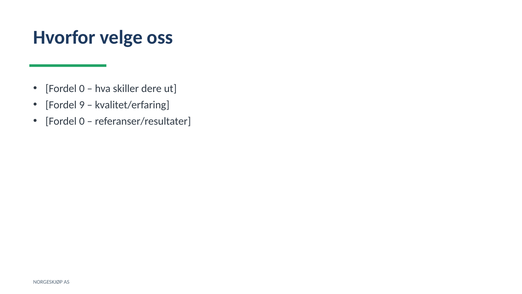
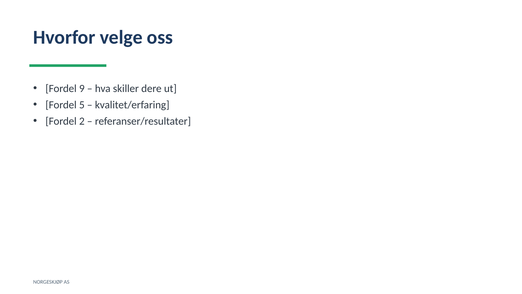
0: 0 -> 9 (82, 88)
9: 9 -> 5 (82, 105)
0: 0 -> 2 (82, 121)
